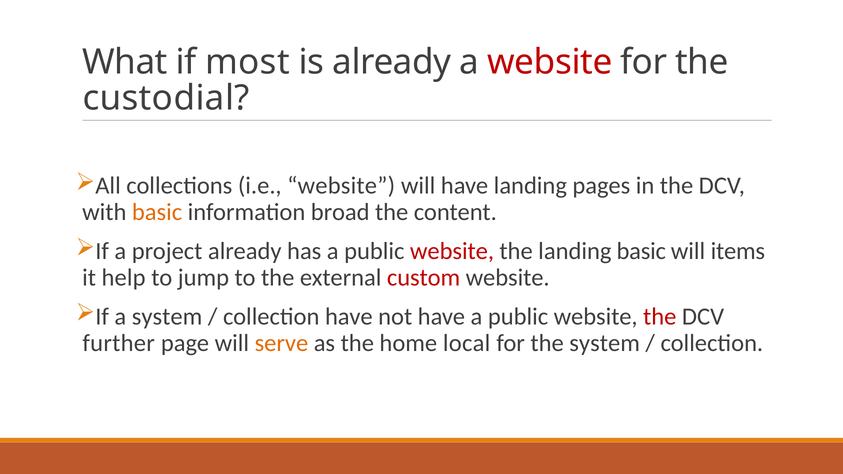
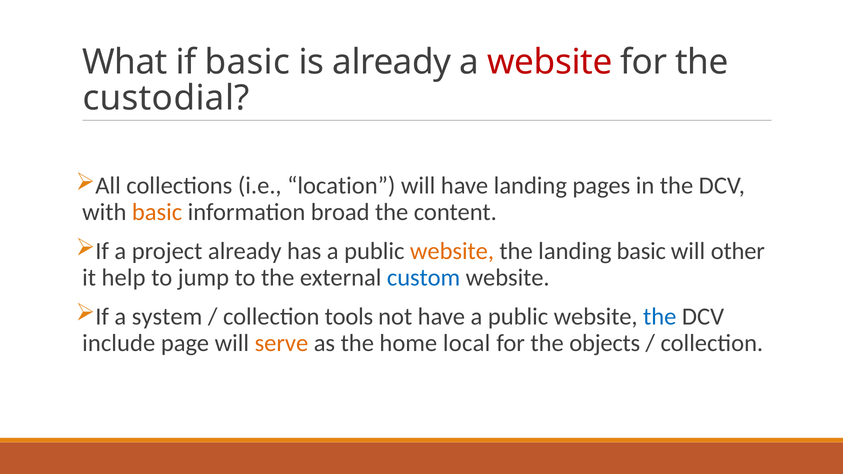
if most: most -> basic (247, 62)
i.e website: website -> location (341, 186)
website colour: red -> orange (452, 251)
items: items -> other (738, 251)
custom colour: red -> blue (424, 278)
collection have: have -> tools (349, 317)
the colour: red -> blue (660, 317)
further: further -> include (119, 343)
the system: system -> objects (605, 343)
